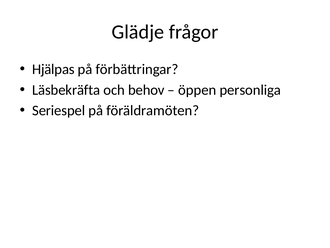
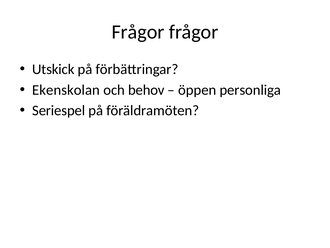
Glädje: Glädje -> Frågor (138, 32)
Hjälpas: Hjälpas -> Utskick (53, 69)
Läsbekräfta: Läsbekräfta -> Ekenskolan (66, 90)
